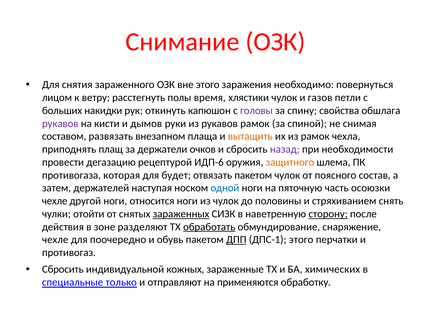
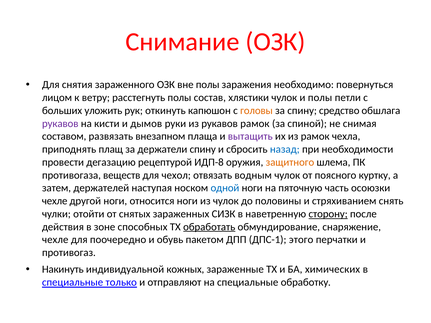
вне этого: этого -> полы (208, 85)
время: время -> состав (210, 98)
и газов: газов -> полы (320, 98)
накидки: накидки -> уложить (103, 111)
головы colour: purple -> orange (257, 111)
свойства: свойства -> средство (339, 111)
вытащить colour: orange -> purple (250, 137)
держатели очков: очков -> спину (203, 149)
назад colour: purple -> blue (285, 149)
ИДП-6: ИДП-6 -> ИДП-8 (209, 162)
которая: которая -> веществ (122, 175)
будет: будет -> чехол (176, 175)
отвязать пакетом: пакетом -> водным (253, 175)
состав: состав -> куртку (375, 175)
зараженных underline: present -> none (181, 214)
разделяют: разделяют -> способных (143, 227)
ДПП underline: present -> none (236, 240)
Сбросить: Сбросить -> Накинуть (63, 270)
на применяются: применяются -> специальные (248, 283)
